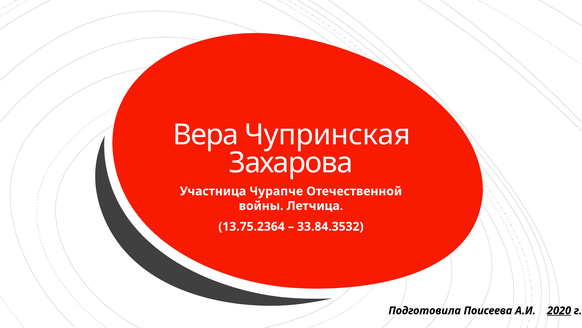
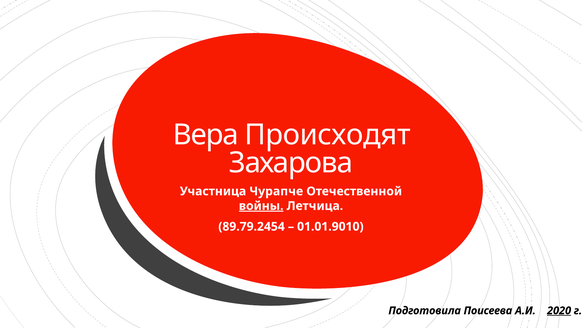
Чупринская: Чупринская -> Происходят (328, 135)
войны underline: none -> present (261, 206)
13.75.2364: 13.75.2364 -> 89.79.2454 (252, 226)
33.84.3532: 33.84.3532 -> 01.01.9010 (330, 226)
